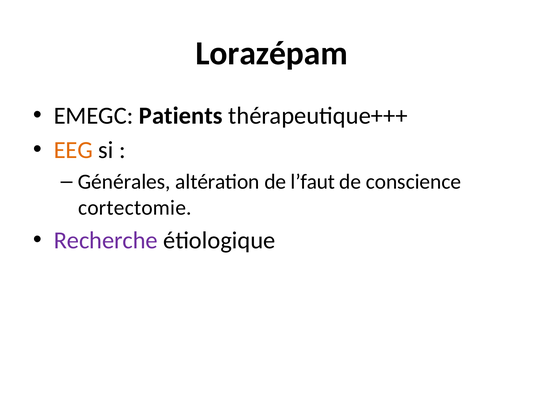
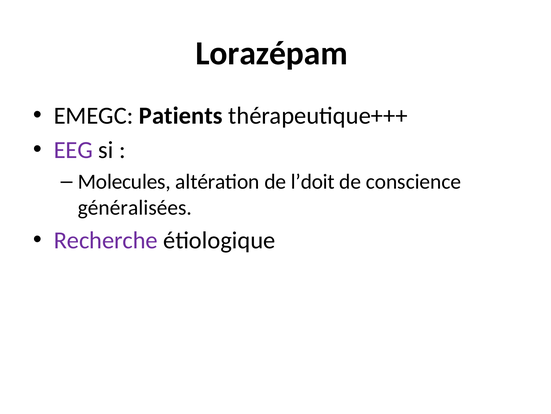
EEG colour: orange -> purple (73, 150)
Générales: Générales -> Molecules (124, 182)
l’faut: l’faut -> l’doit (313, 182)
cortectomie: cortectomie -> généralisées (135, 207)
